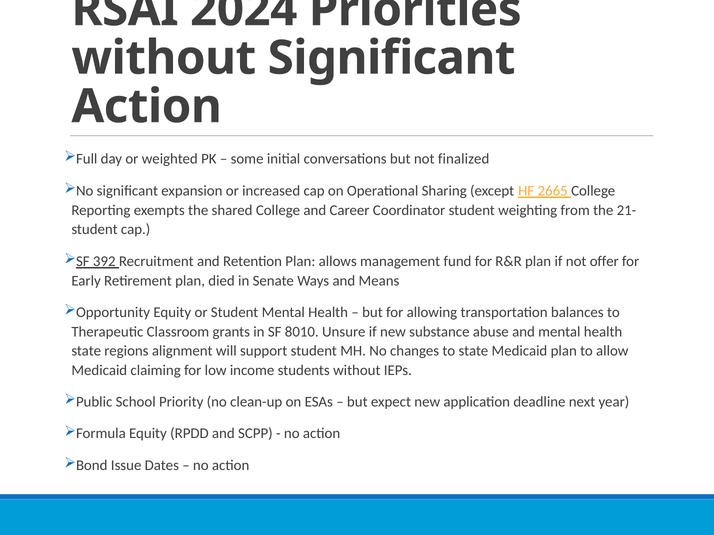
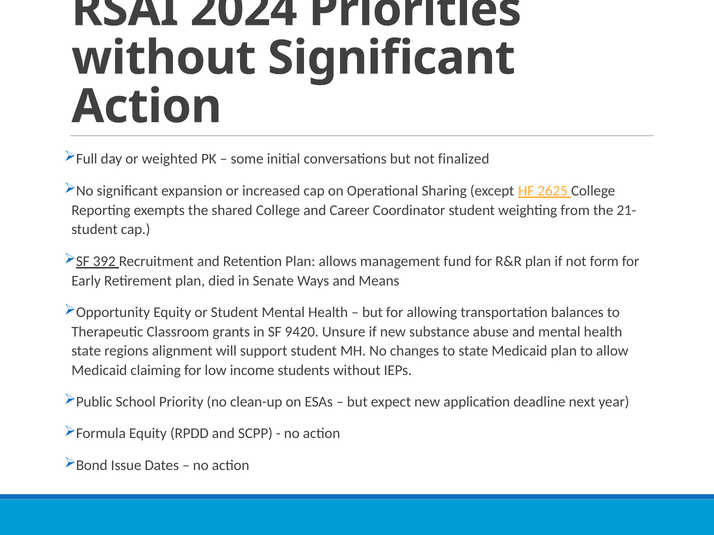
2665: 2665 -> 2625 (553, 191)
offer: offer -> form (604, 261)
8010: 8010 -> 9420 (302, 332)
